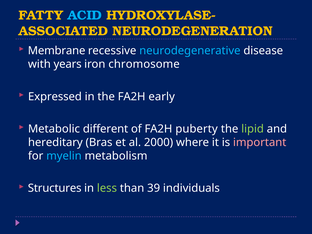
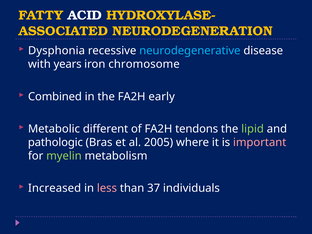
ACID colour: light blue -> white (85, 15)
Membrane: Membrane -> Dysphonia (57, 51)
Expressed: Expressed -> Combined (55, 97)
puberty: puberty -> tendons (197, 129)
hereditary: hereditary -> pathologic (55, 142)
2000: 2000 -> 2005 (159, 142)
myelin colour: light blue -> light green (64, 156)
Structures: Structures -> Increased (55, 188)
less colour: light green -> pink (107, 188)
39: 39 -> 37 (154, 188)
